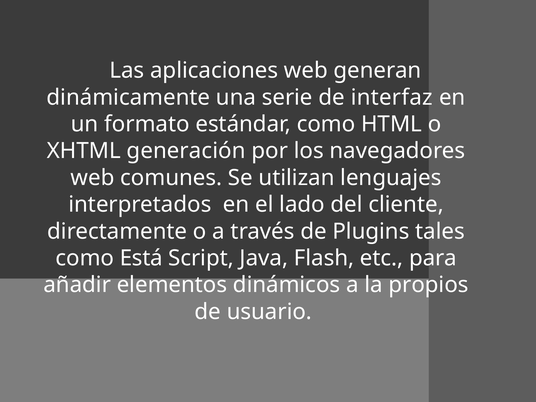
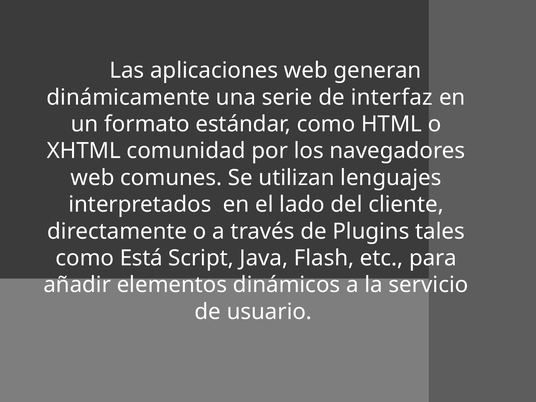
generación: generación -> comunidad (186, 151)
propios: propios -> servicio (428, 285)
